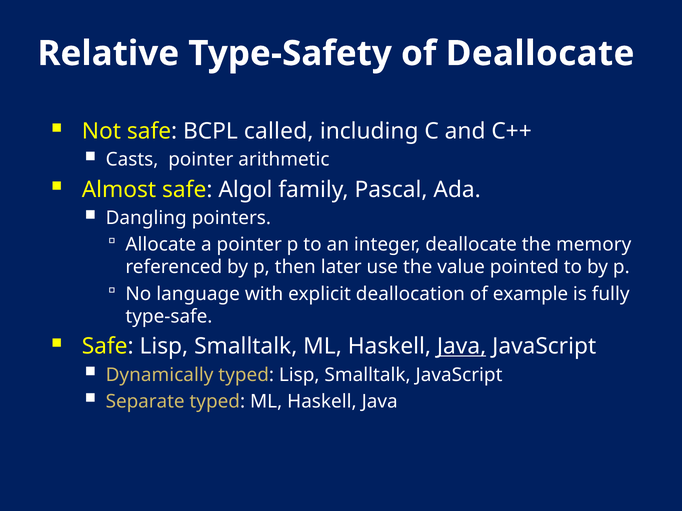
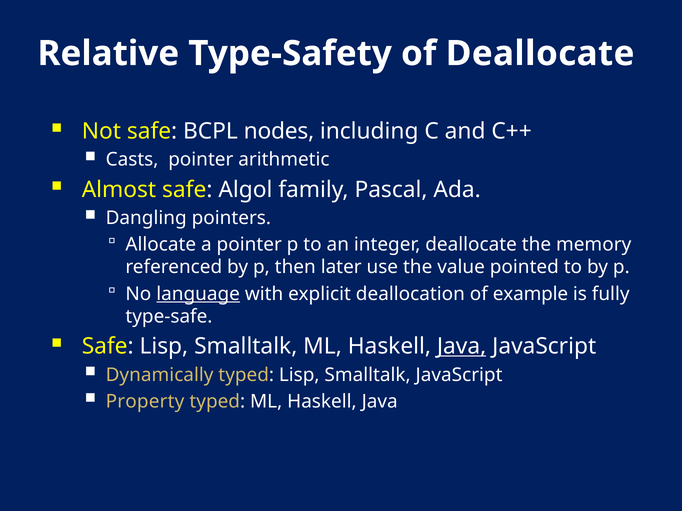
called: called -> nodes (279, 131)
language underline: none -> present (198, 294)
Separate: Separate -> Property (145, 402)
